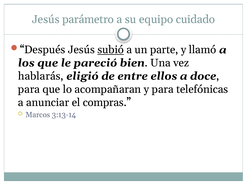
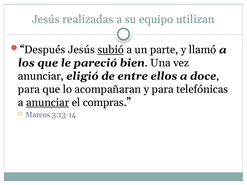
parámetro: parámetro -> realizadas (88, 19)
cuidado: cuidado -> utilizan (195, 19)
hablarás: hablarás -> anunciar (41, 76)
anunciar underline: none -> present (48, 103)
